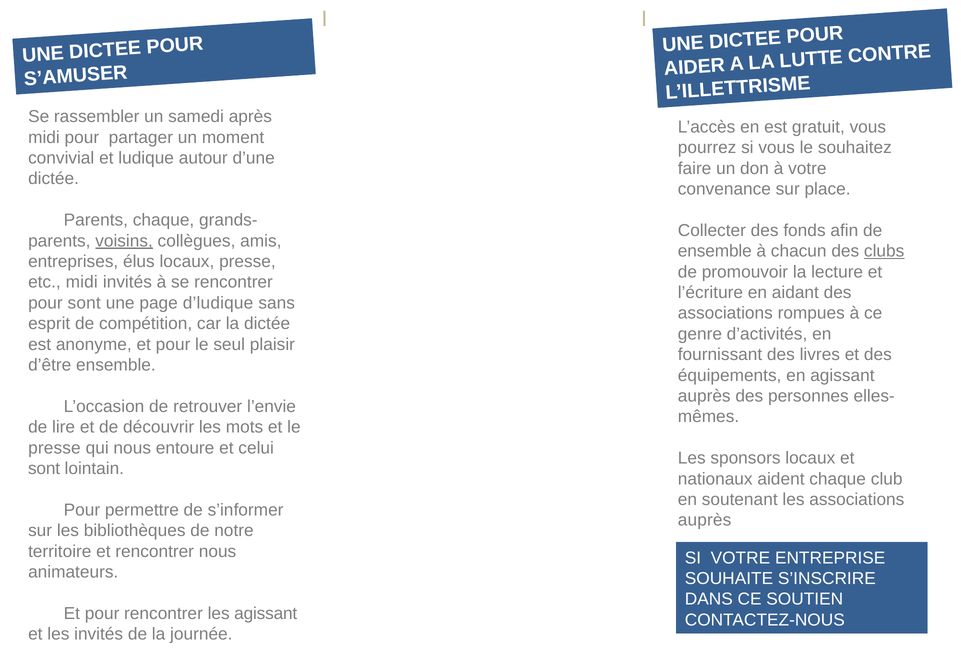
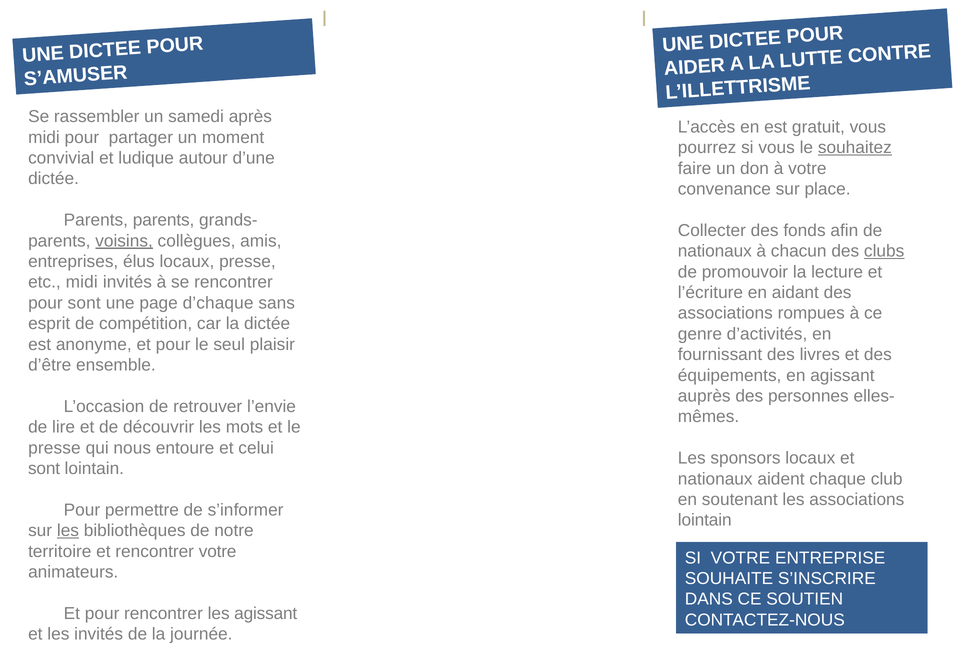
souhaitez underline: none -> present (855, 148)
Parents chaque: chaque -> parents (164, 220)
ensemble: ensemble -> nationaux (715, 251)
d’ludique: d’ludique -> d’chaque (218, 303)
auprès: auprès -> lointain (705, 521)
les underline: none -> present (68, 531)
rencontrer nous: nous -> votre (218, 552)
